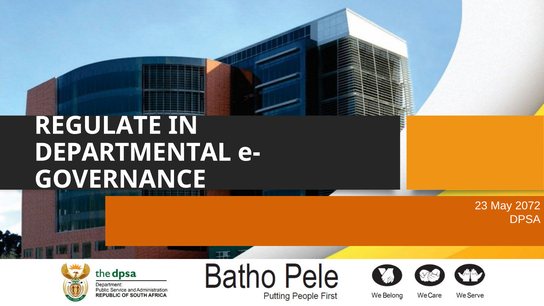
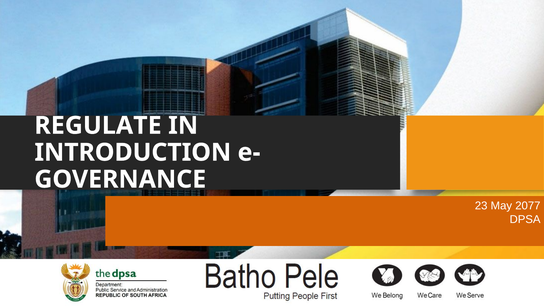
DEPARTMENTAL: DEPARTMENTAL -> INTRODUCTION (133, 152)
2072: 2072 -> 2077 (528, 206)
